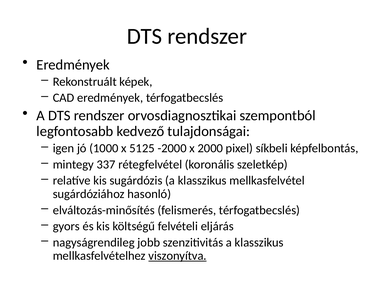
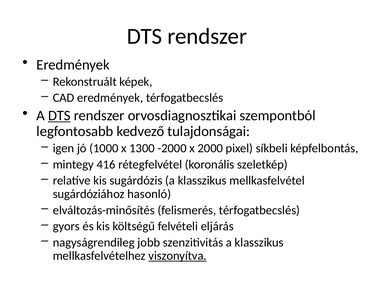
DTS underline: none -> present (59, 115)
5125: 5125 -> 1300 (142, 148)
337: 337 -> 416 (106, 164)
